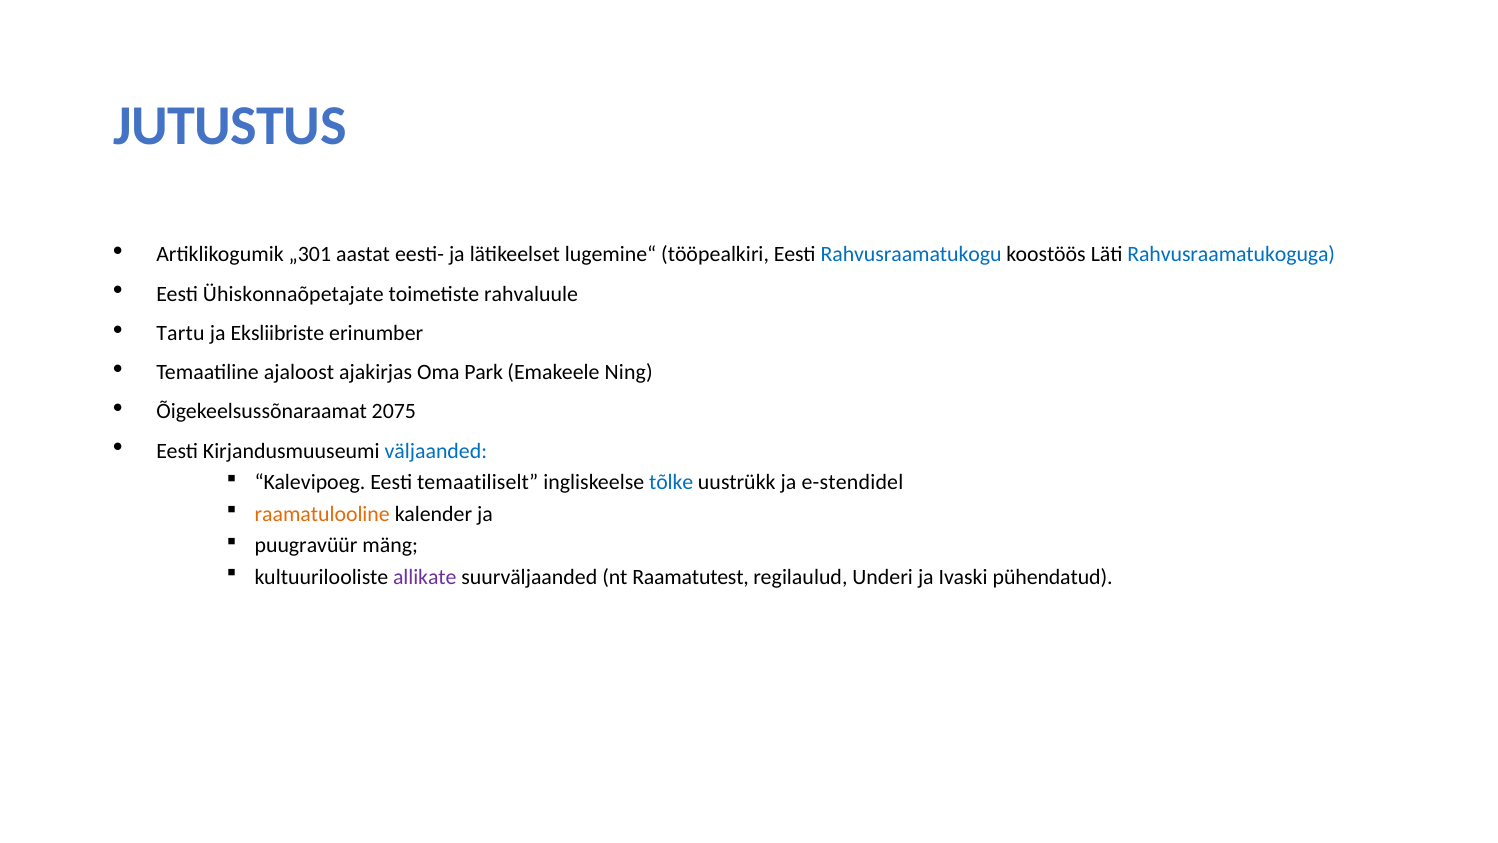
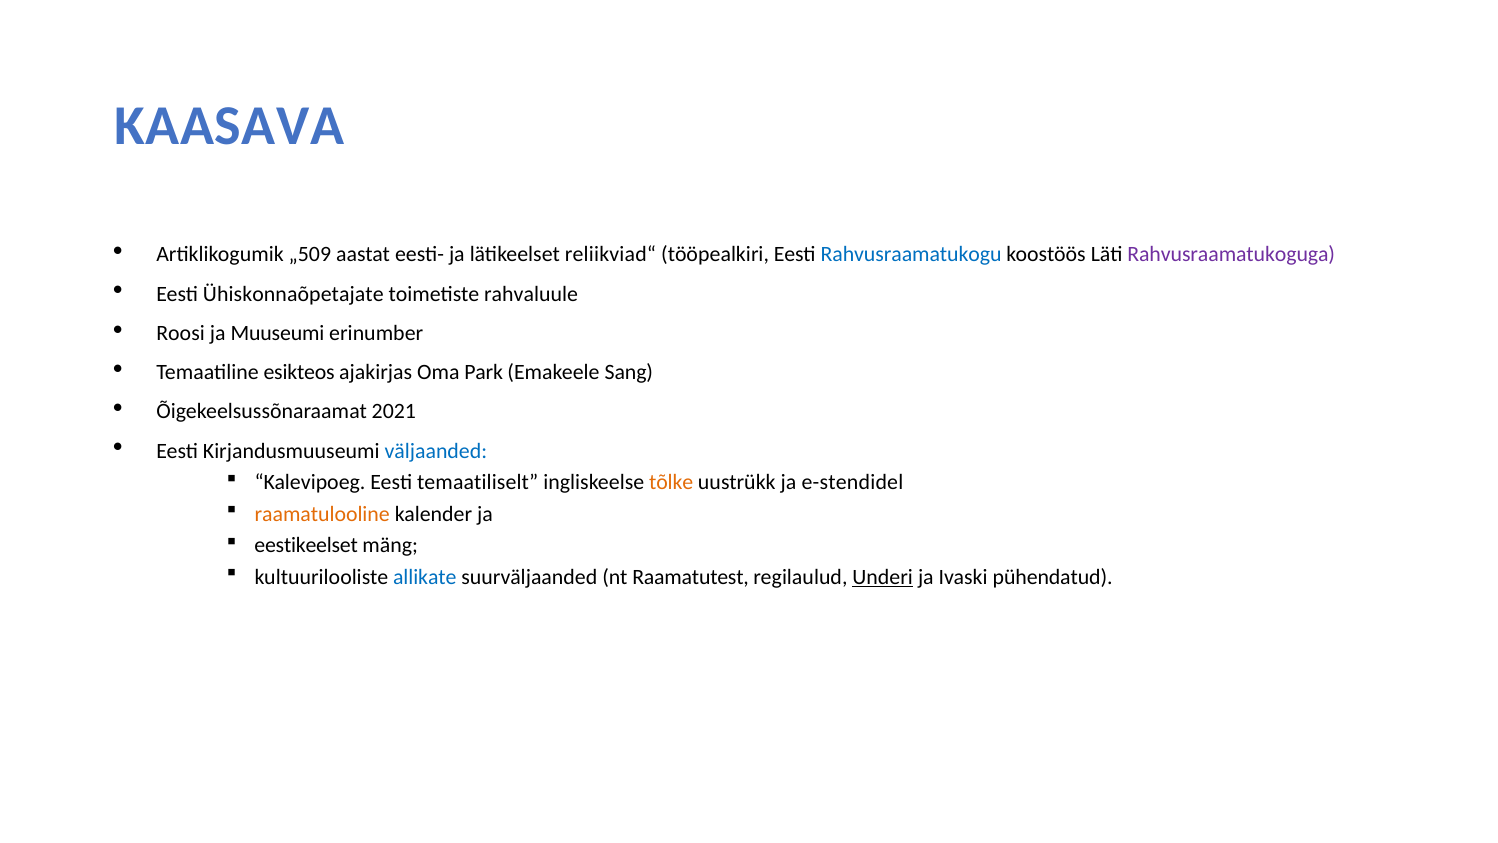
JUTUSTUS: JUTUSTUS -> KAASAVA (229, 126)
„301: „301 -> „509 (310, 254)
lugemine“: lugemine“ -> reliikviad“ (610, 254)
Rahvusraamatukoguga colour: blue -> purple (1231, 254)
Tartu: Tartu -> Roosi (181, 333)
Eksliibriste: Eksliibriste -> Muuseumi (277, 333)
ajaloost: ajaloost -> esikteos (299, 372)
Ning: Ning -> Sang (629, 372)
2075: 2075 -> 2021 (394, 411)
tõlke colour: blue -> orange (671, 482)
puugravüür: puugravüür -> eestikeelset (306, 545)
allikate colour: purple -> blue (425, 577)
Underi underline: none -> present (883, 577)
